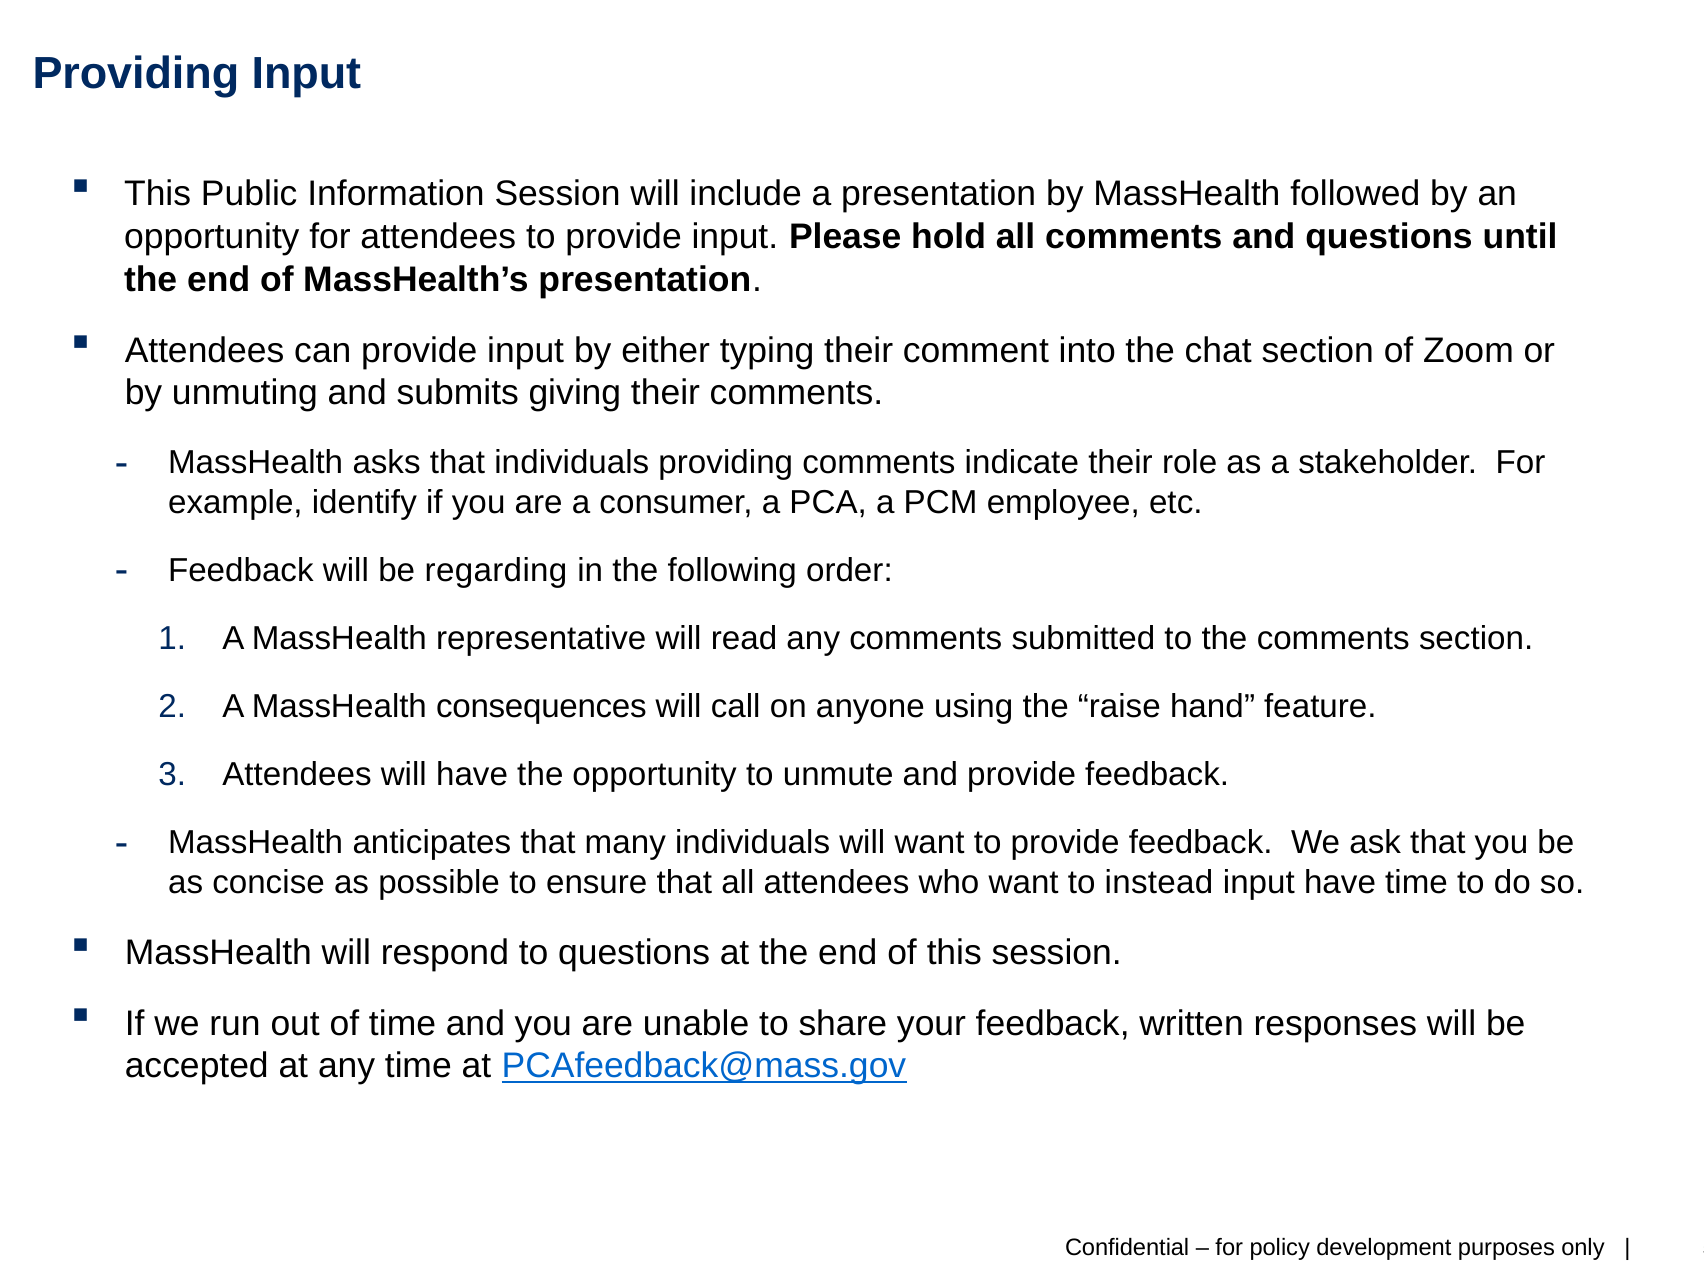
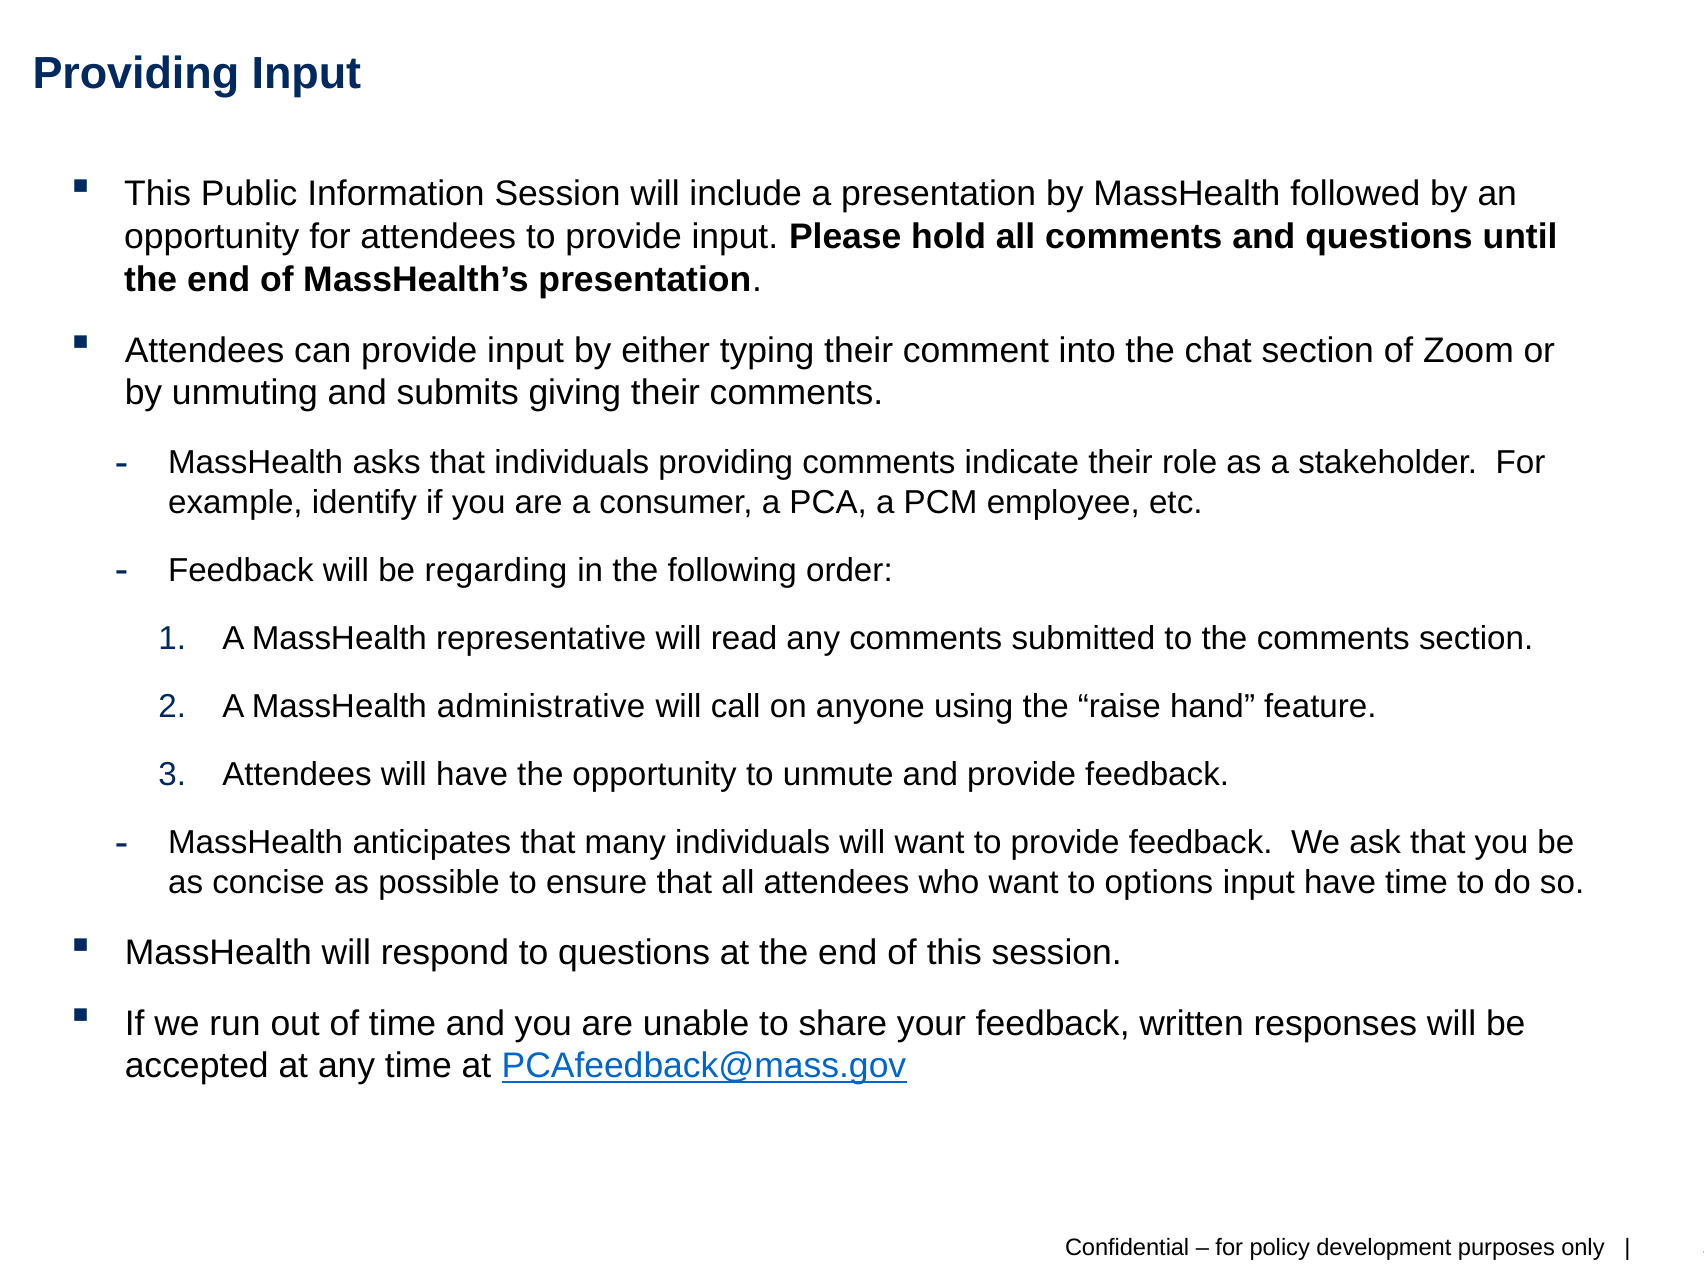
consequences: consequences -> administrative (541, 707)
instead: instead -> options (1159, 883)
